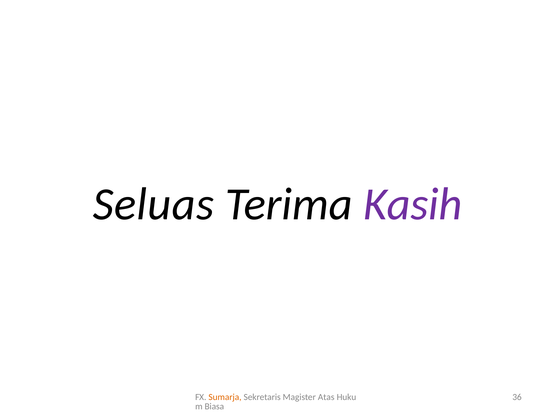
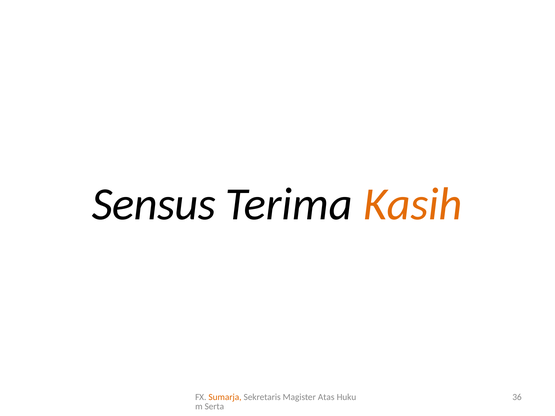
Seluas: Seluas -> Sensus (154, 204)
Kasih colour: purple -> orange (413, 204)
Biasa: Biasa -> Serta (214, 407)
